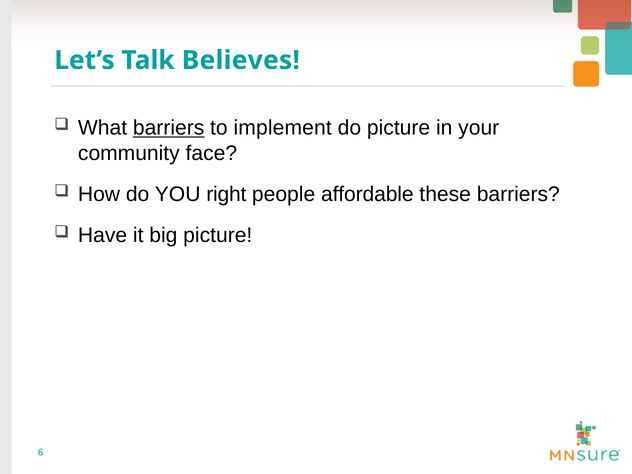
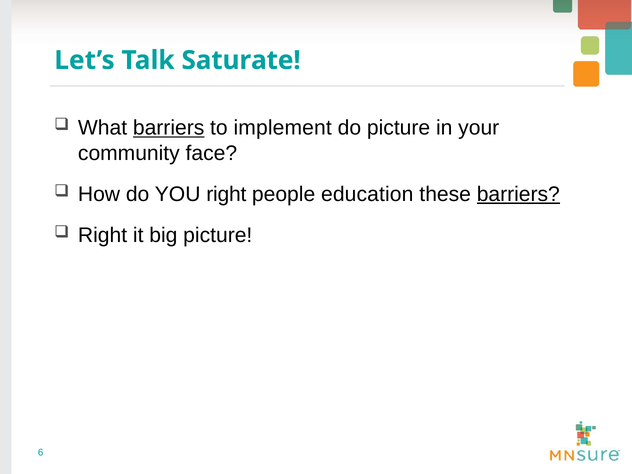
Believes: Believes -> Saturate (241, 60)
affordable: affordable -> education (367, 194)
barriers underline: none -> present (518, 194)
Have: Have -> Right (103, 235)
